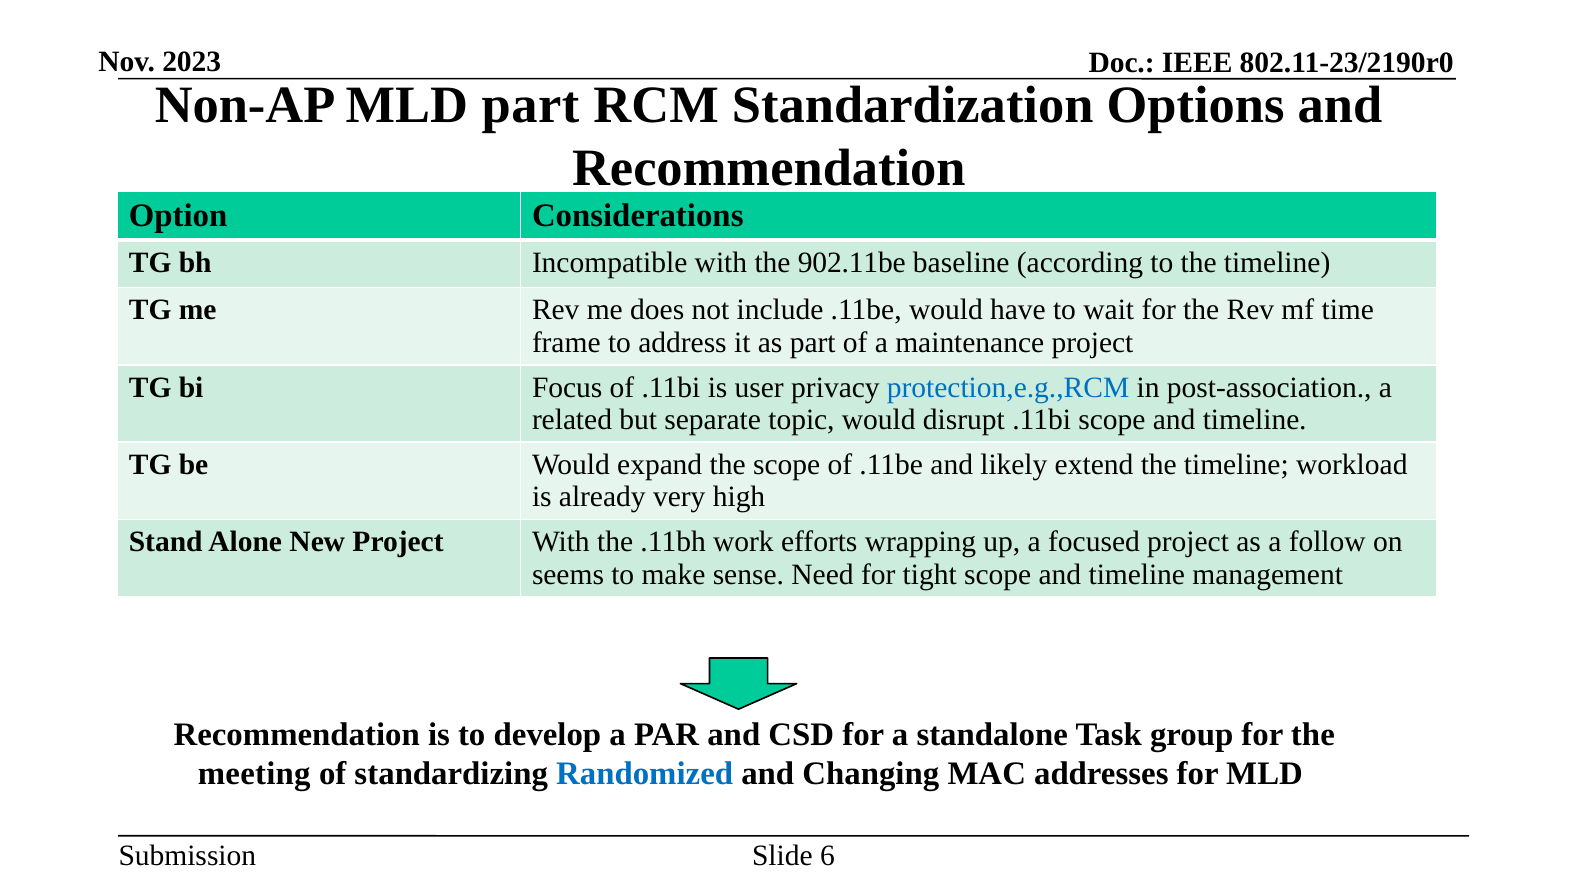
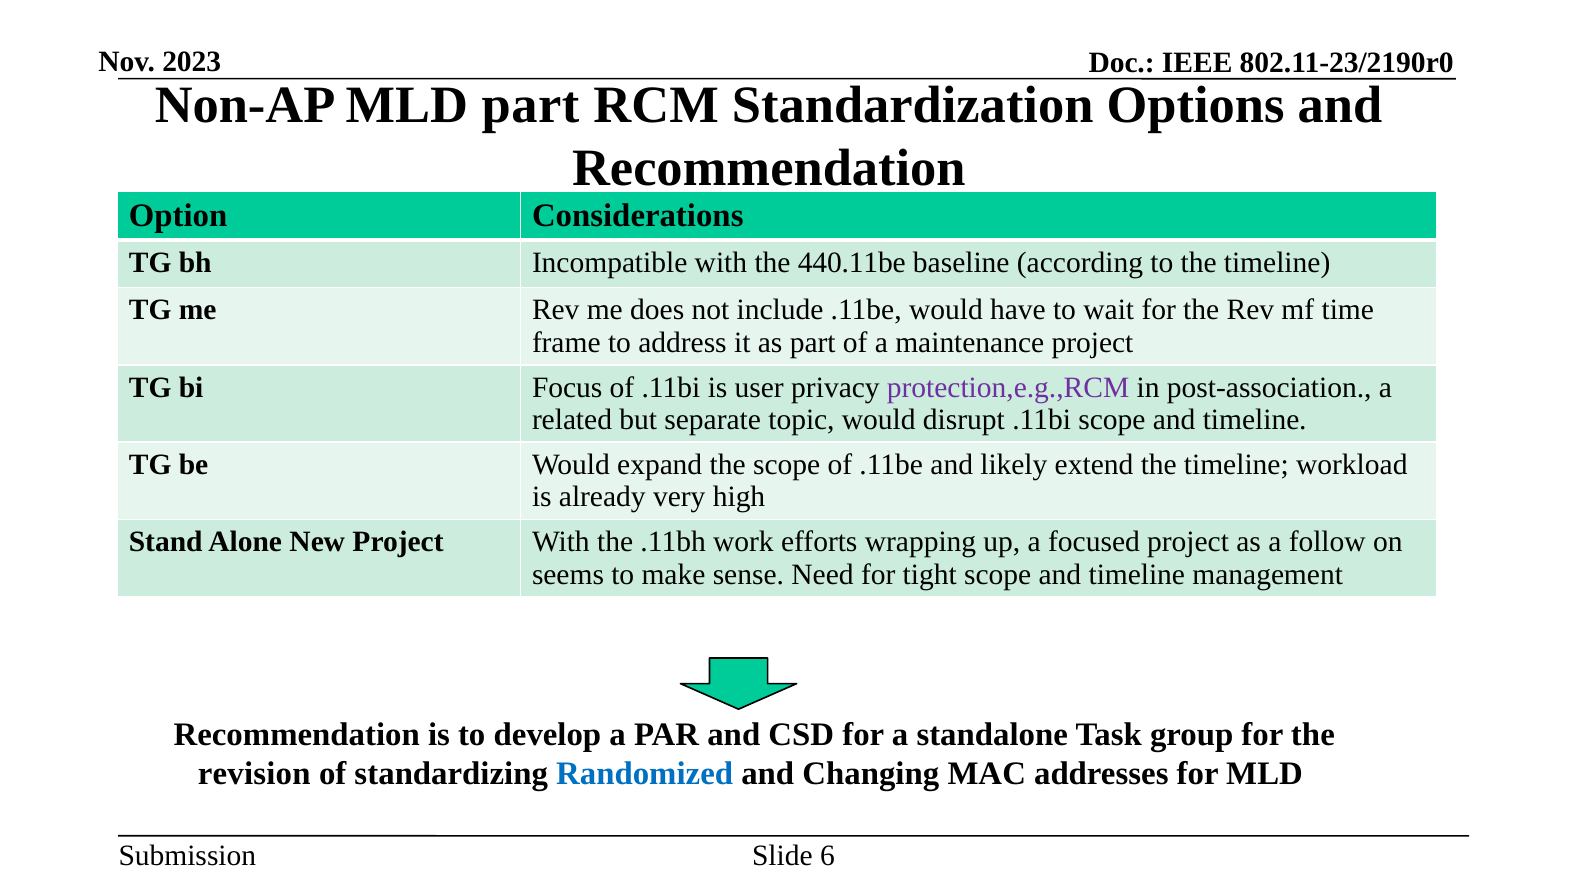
902.11be: 902.11be -> 440.11be (852, 263)
protection,e.g.,RCM colour: blue -> purple (1008, 388)
meeting: meeting -> revision (254, 774)
